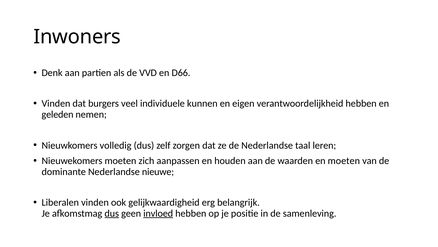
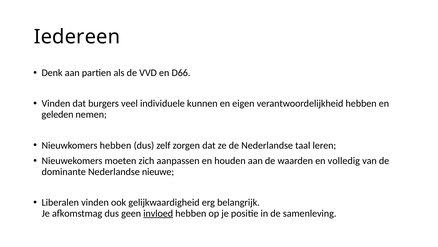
Inwoners: Inwoners -> Iedereen (77, 37)
Nieuwkomers volledig: volledig -> hebben (116, 145)
en moeten: moeten -> volledig (344, 160)
dus underline: present -> none (112, 213)
